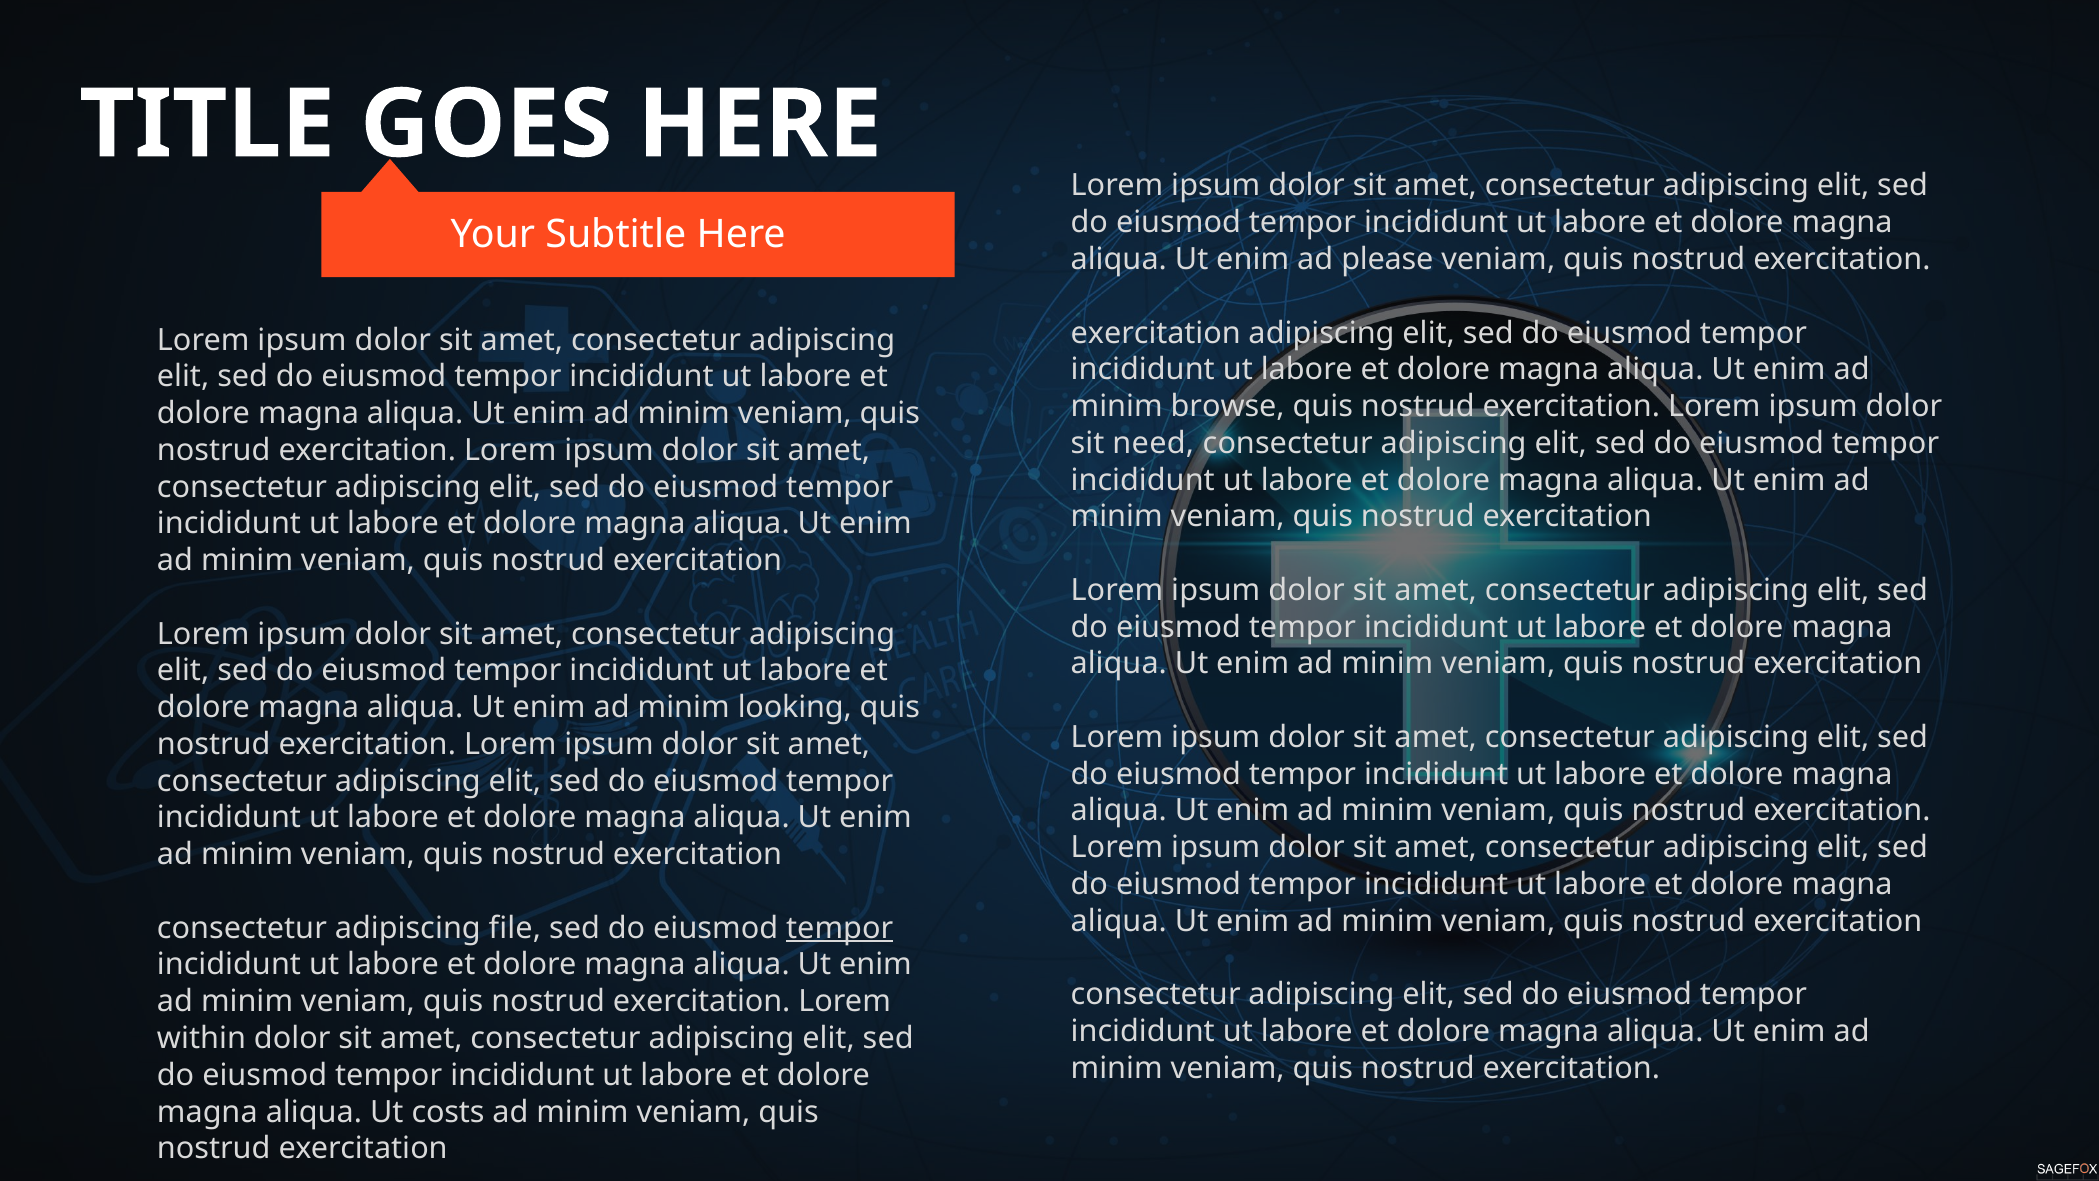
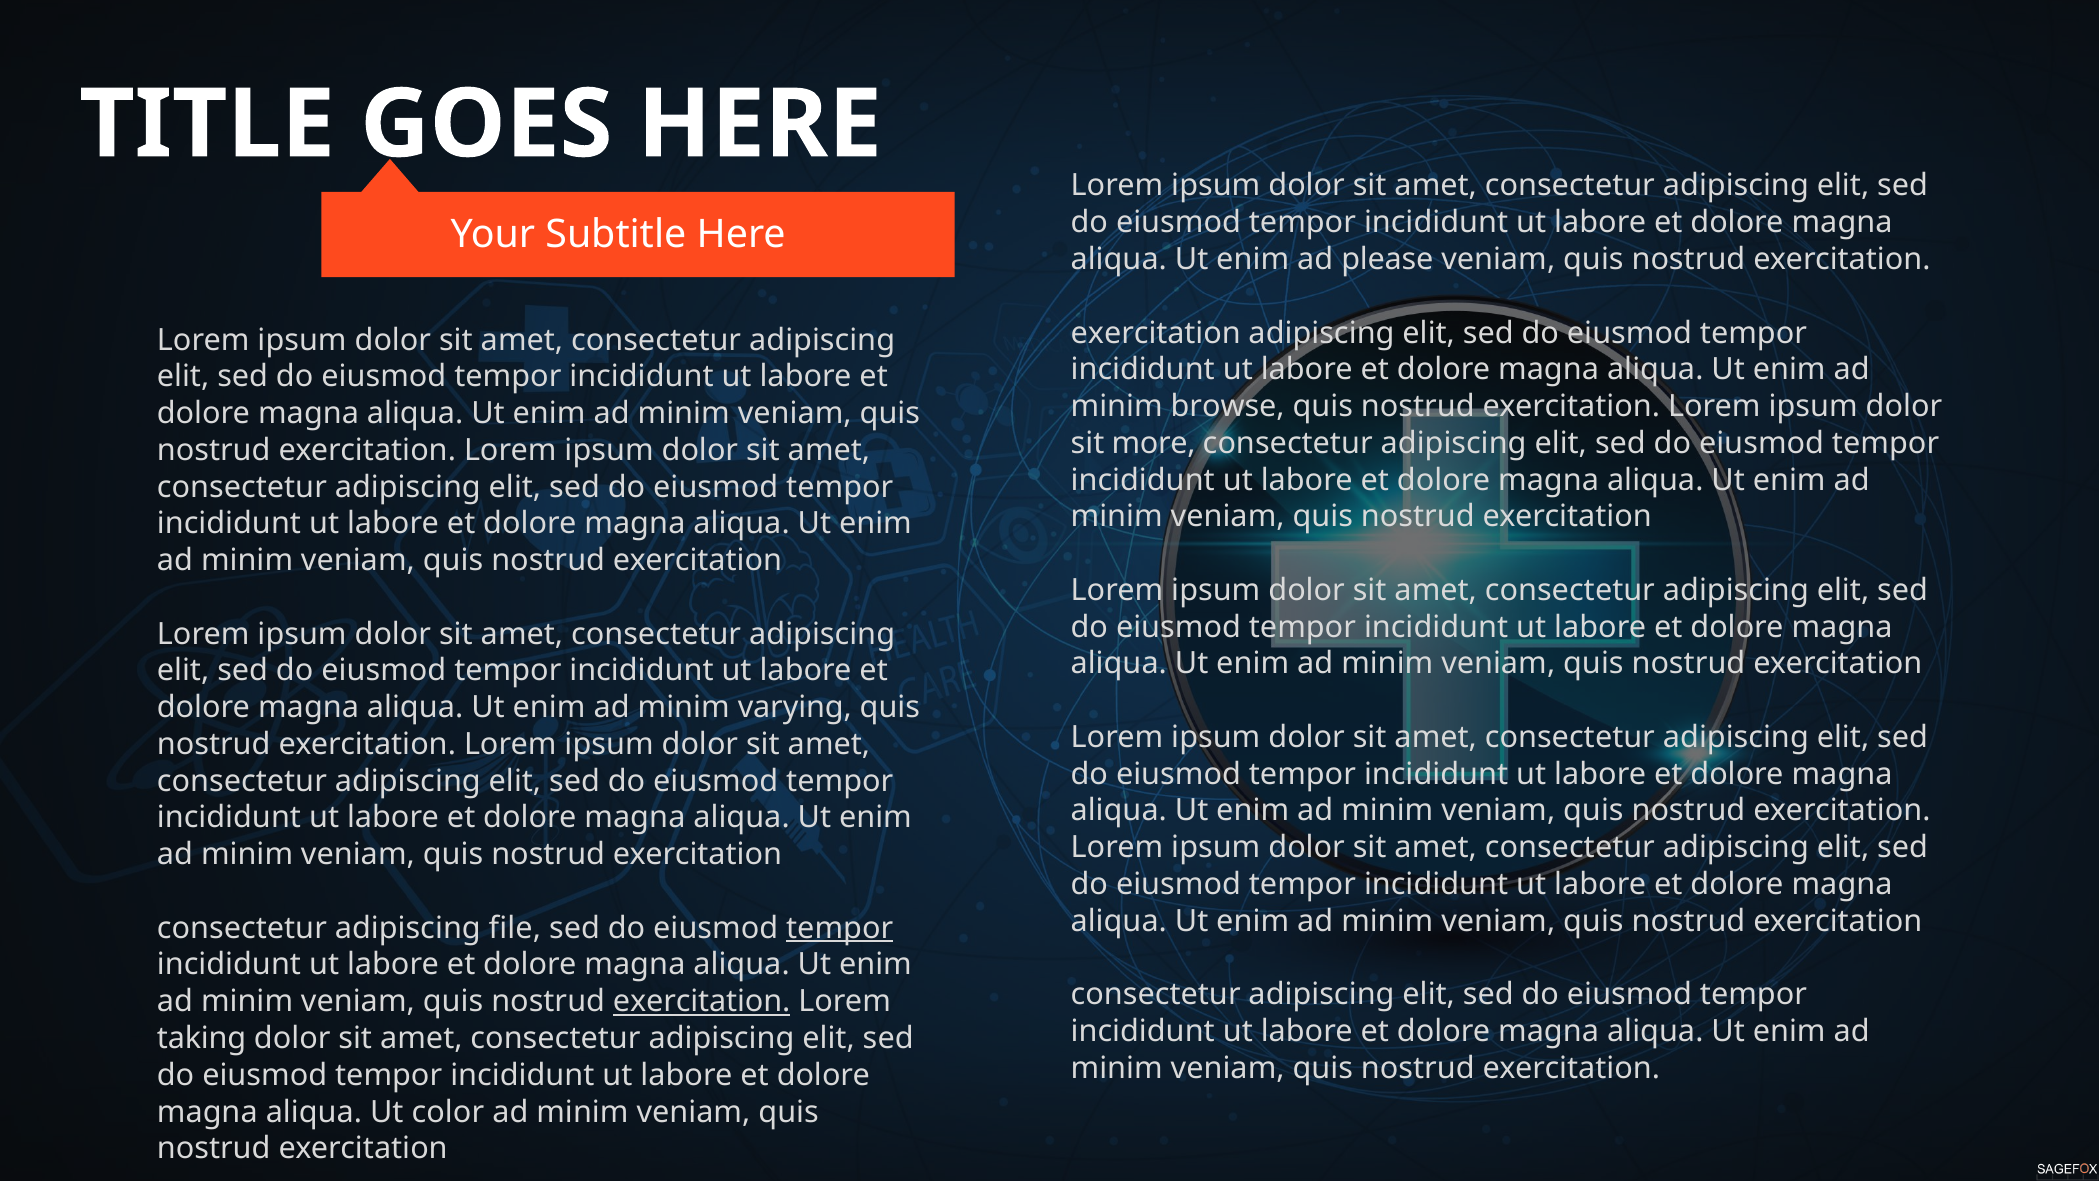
need: need -> more (1154, 443)
looking: looking -> varying (795, 707)
exercitation underline: none -> present (702, 1001)
within: within -> taking (202, 1038)
costs: costs -> color (448, 1112)
